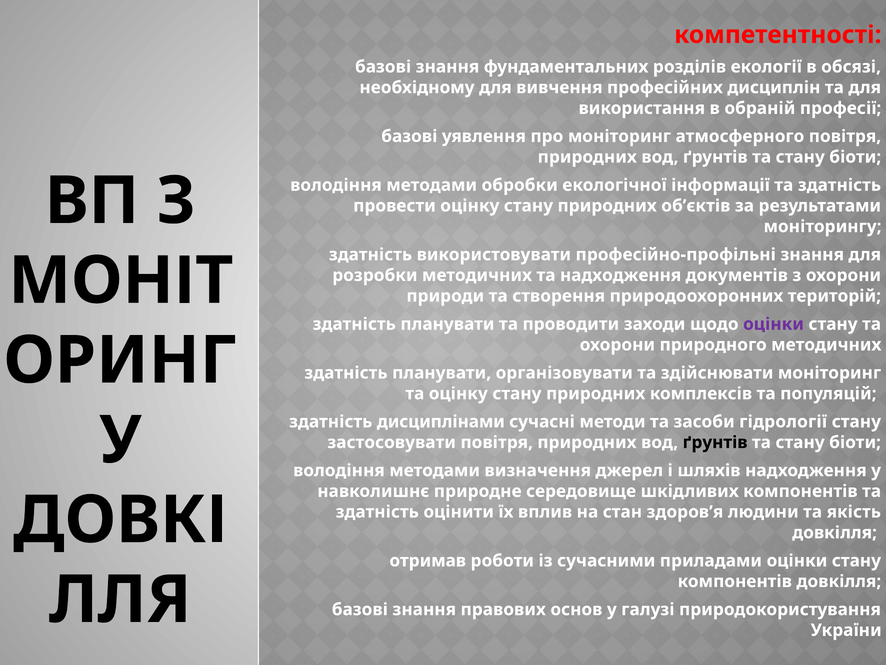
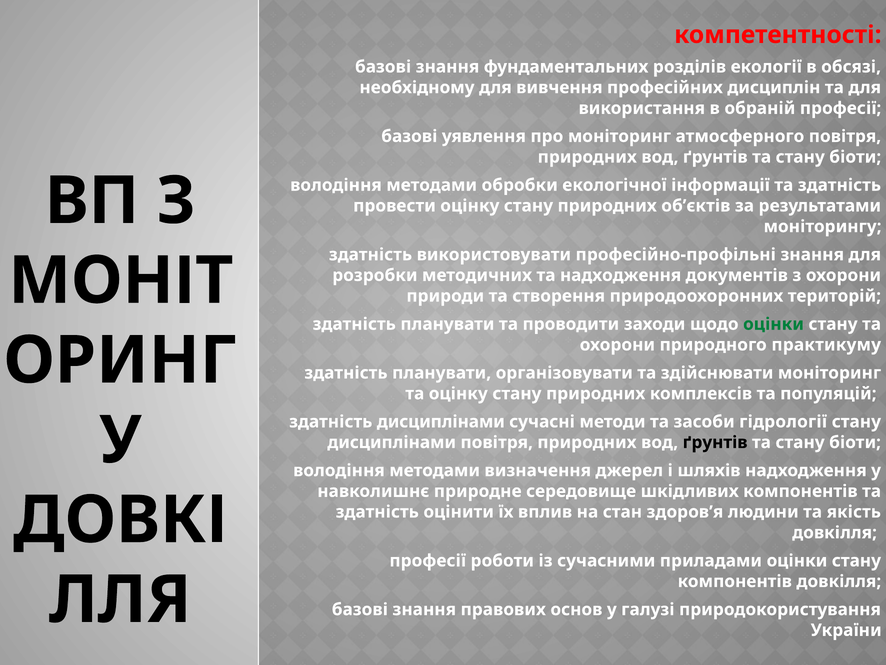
оцінки colour: purple -> green (774, 324)
природного методичних: методичних -> практикуму (826, 345)
застосовувати: застосовувати -> дисциплінами (392, 442)
отримав: отримав -> професії (428, 560)
